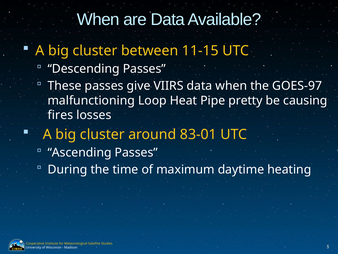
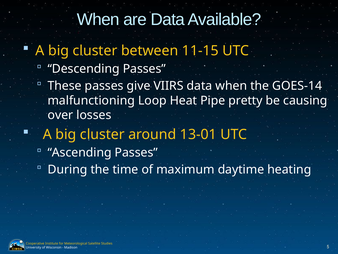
GOES-97: GOES-97 -> GOES-14 (297, 86)
fires: fires -> over (60, 115)
83-01: 83-01 -> 13-01 (198, 134)
